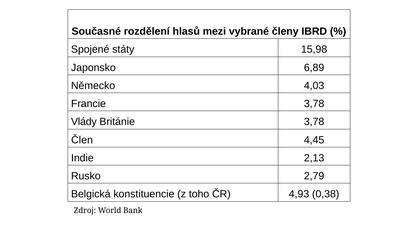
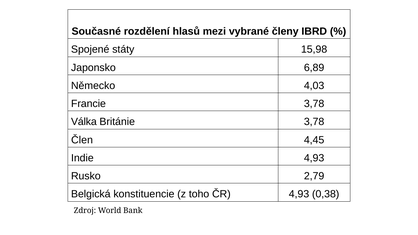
Vlády: Vlády -> Válka (84, 122)
Indie 2,13: 2,13 -> 4,93 (314, 158)
